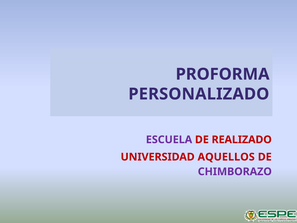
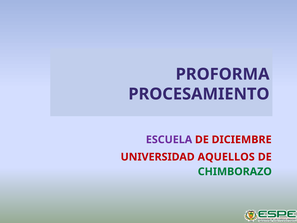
PERSONALIZADO: PERSONALIZADO -> PROCESAMIENTO (199, 94)
REALIZADO: REALIZADO -> DICIEMBRE (242, 139)
CHIMBORAZO colour: purple -> green (235, 171)
